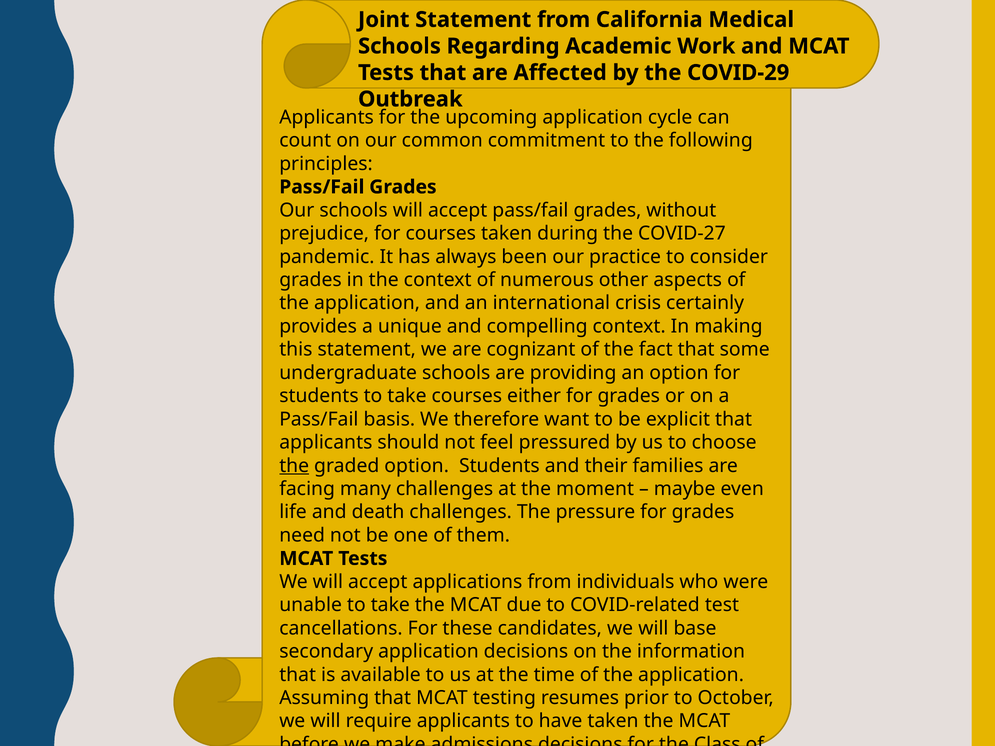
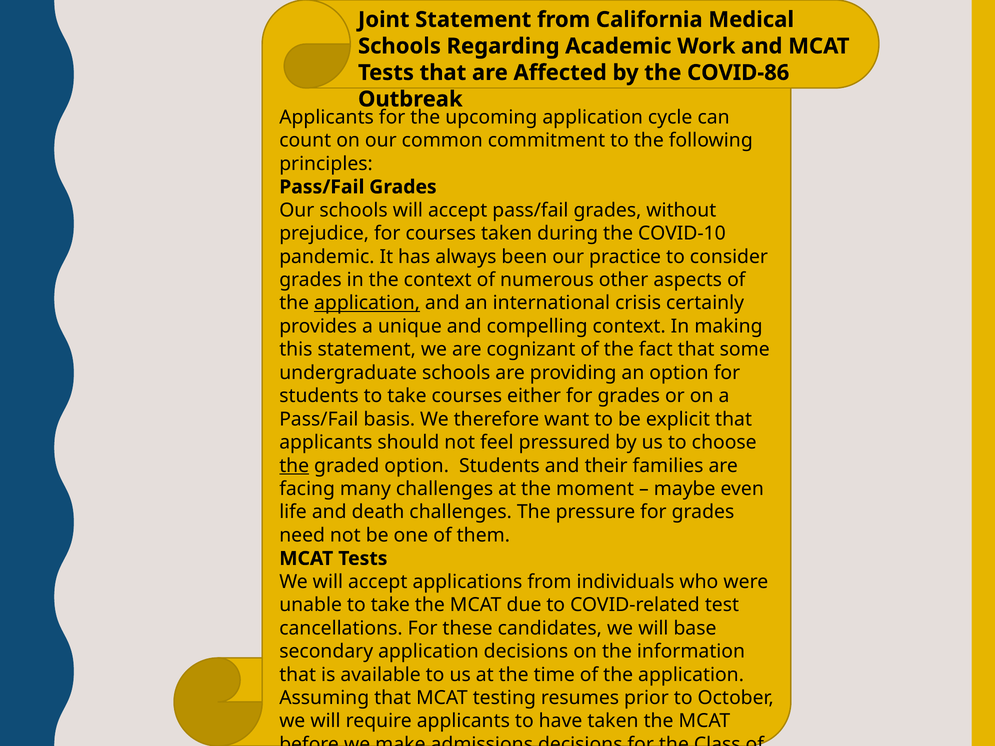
COVID-29: COVID-29 -> COVID-86 (738, 73)
COVID-27: COVID-27 -> COVID-10 (682, 234)
application underline: none -> present (367, 303)
